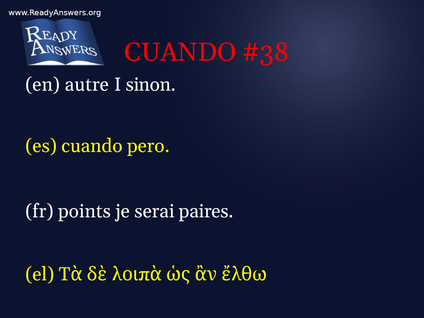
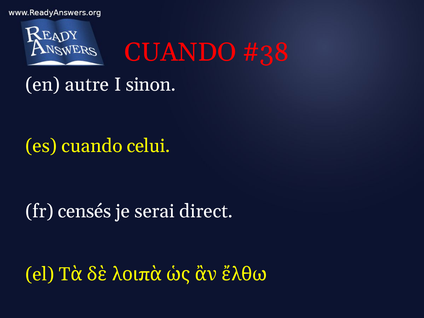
pero: pero -> celui (148, 146)
points: points -> censés (85, 211)
paires: paires -> direct (206, 211)
